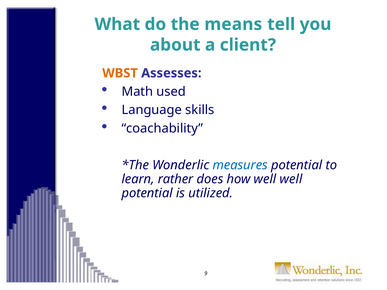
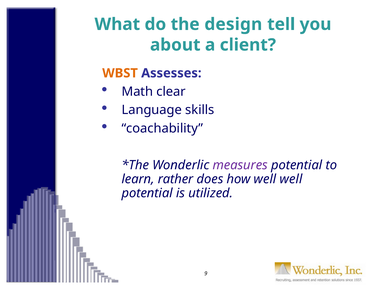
means: means -> design (233, 24)
used: used -> clear (171, 92)
measures colour: blue -> purple (240, 165)
